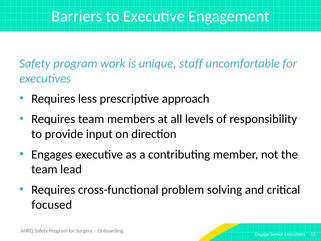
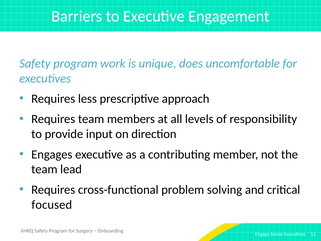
staff: staff -> does (191, 63)
